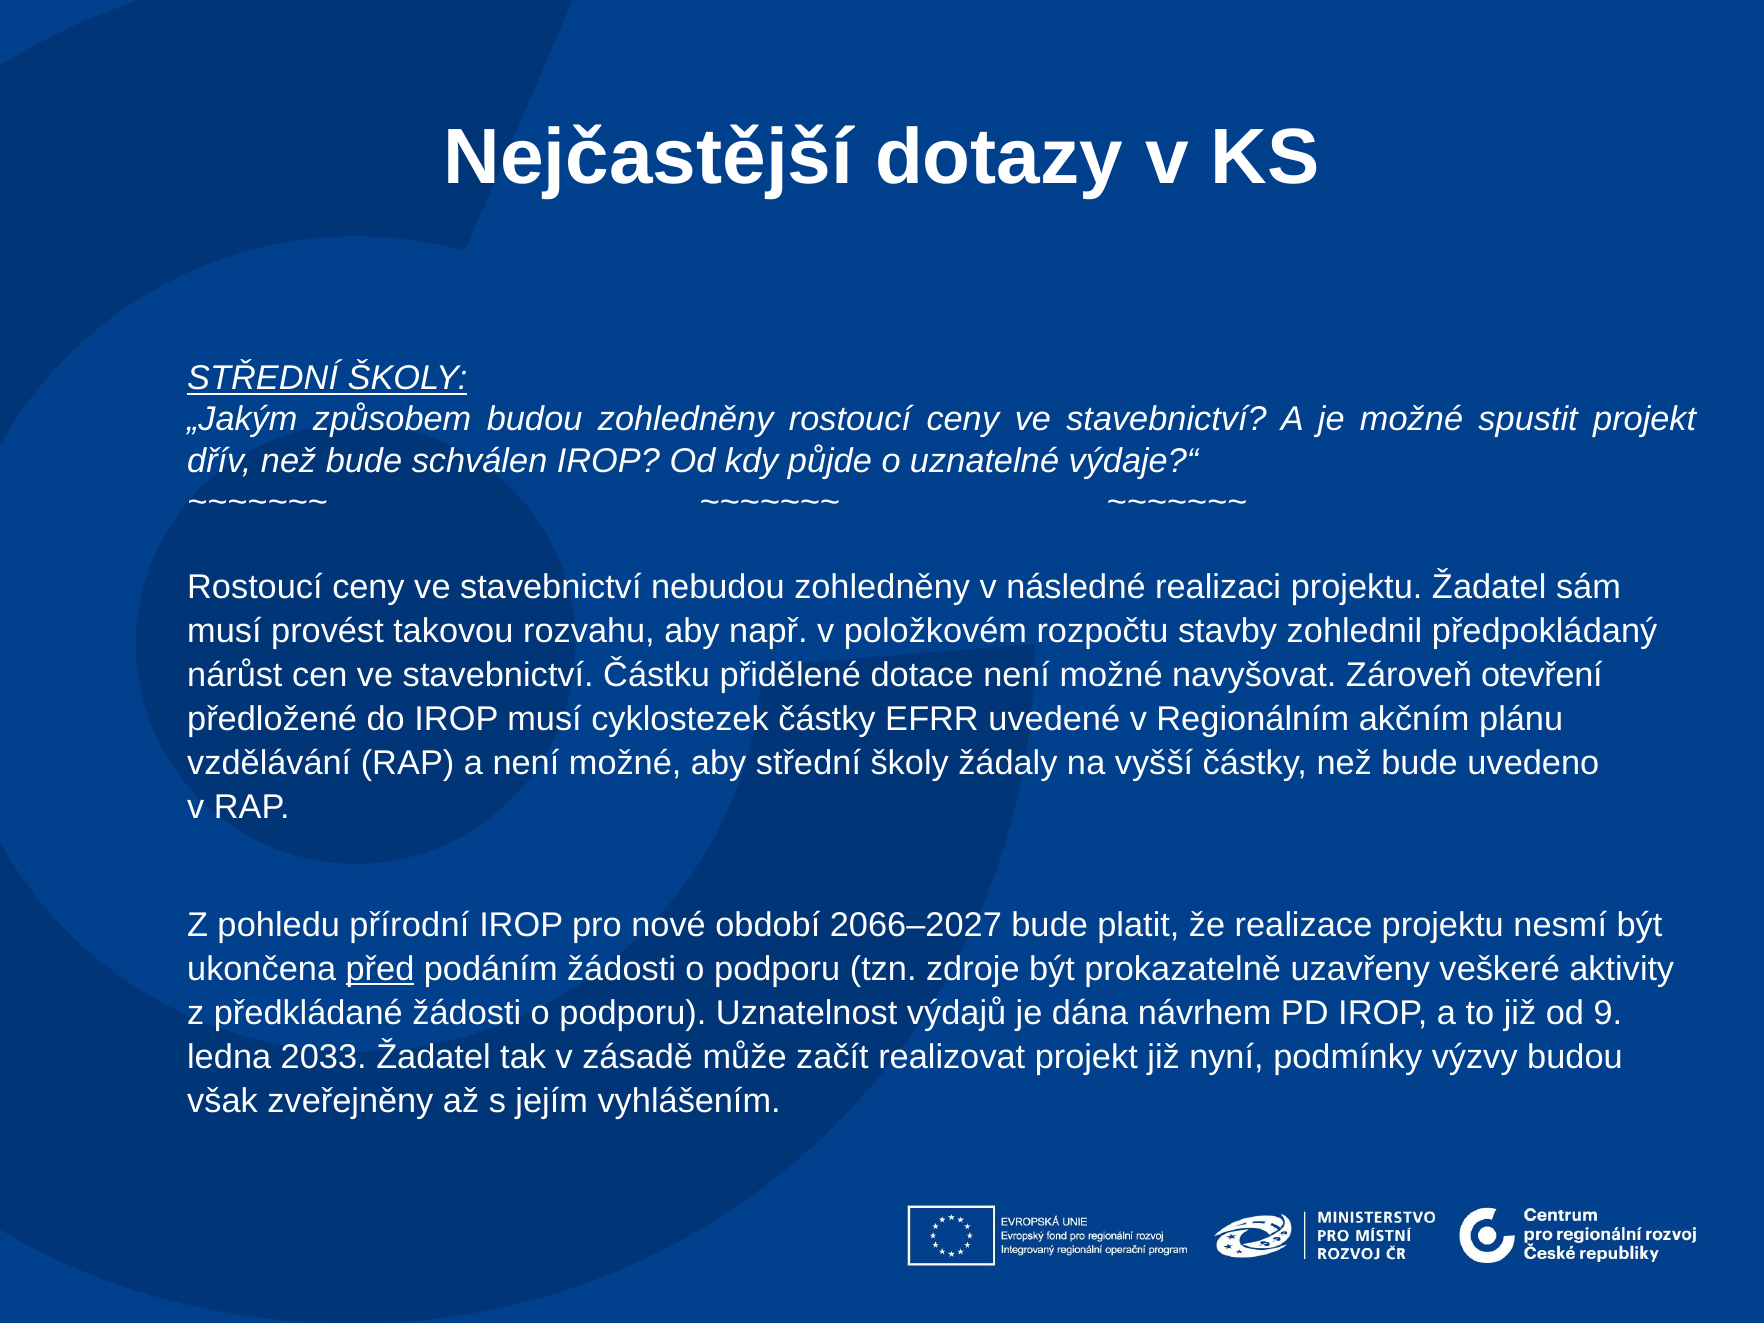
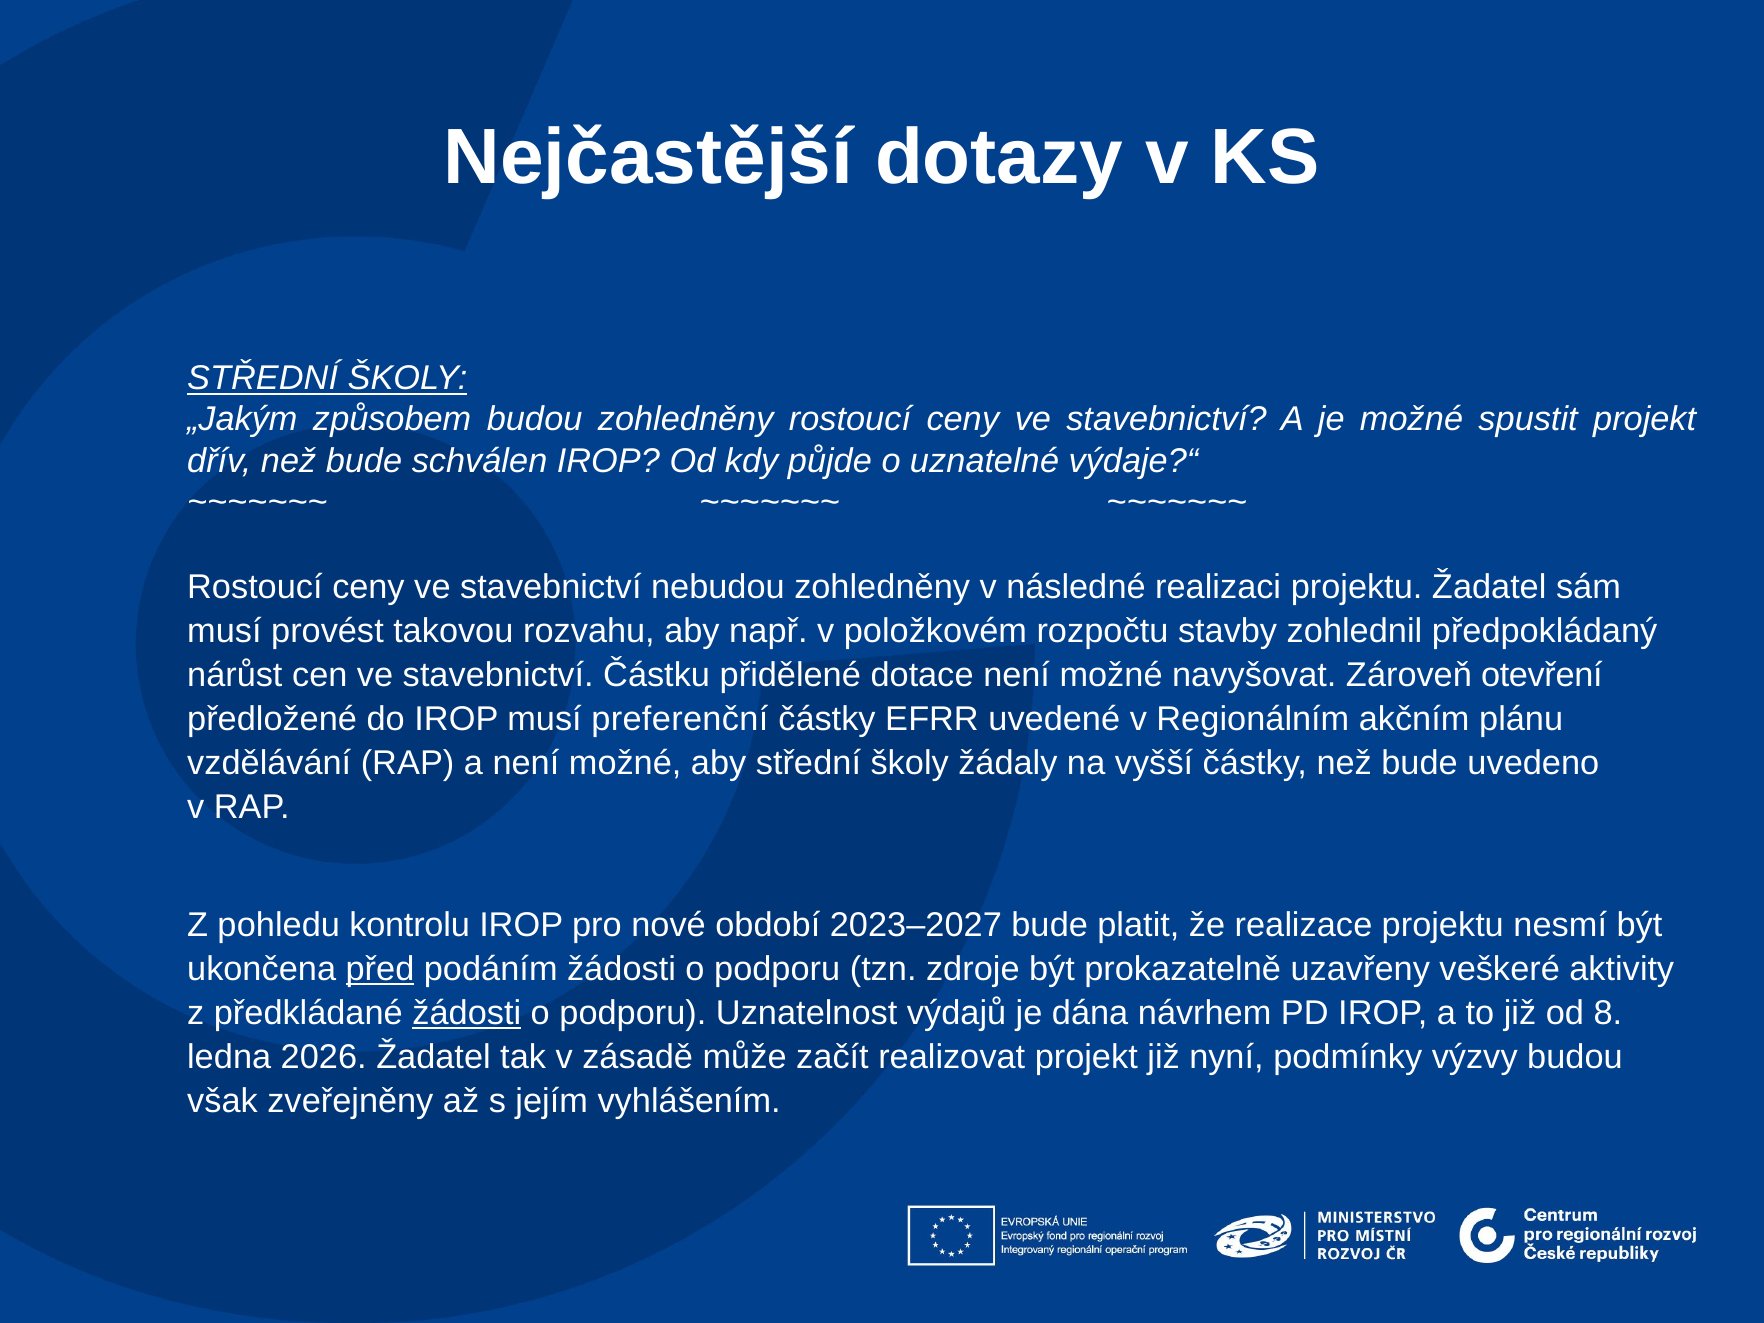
cyklostezek: cyklostezek -> preferenční (680, 719)
přírodní: přírodní -> kontrolu (410, 925)
2066–2027: 2066–2027 -> 2023–2027 (916, 925)
žádosti underline: none -> present (467, 1013)
9: 9 -> 8 (1608, 1013)
2033: 2033 -> 2026 (324, 1057)
